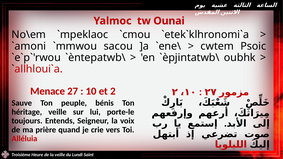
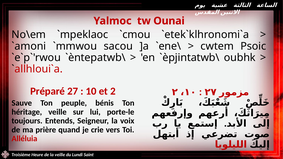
Menace: Menace -> Préparé (48, 91)
